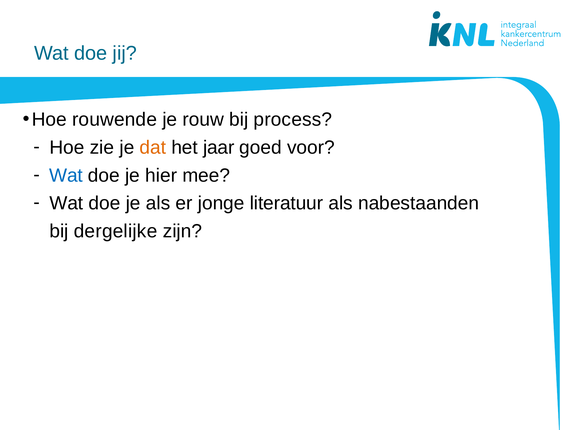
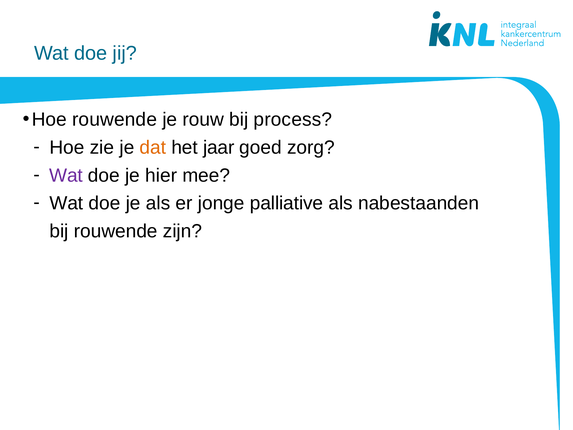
voor: voor -> zorg (311, 147)
Wat colour: blue -> purple (66, 175)
literatuur: literatuur -> palliative (287, 203)
bij dergelijke: dergelijke -> rouwende (116, 231)
